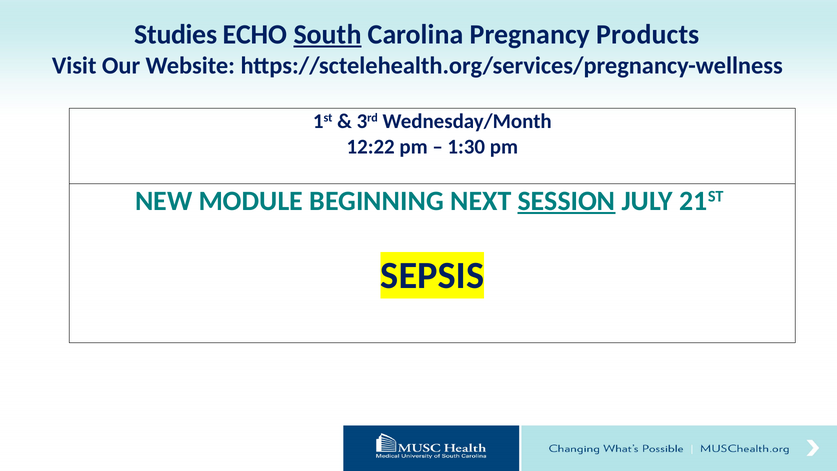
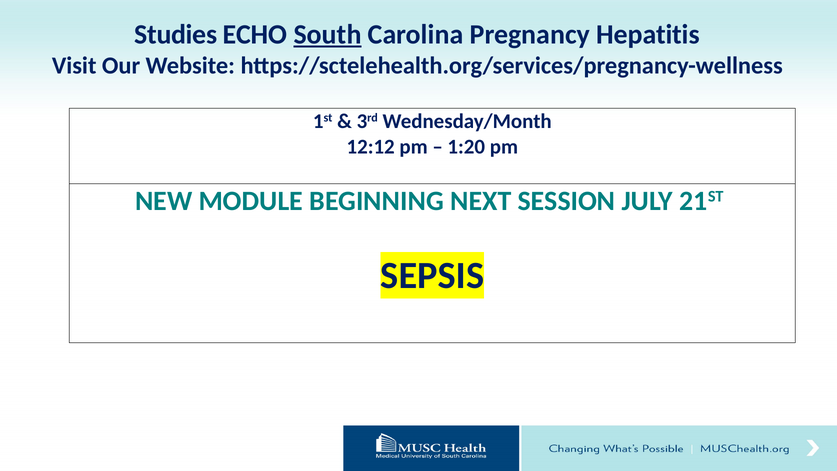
Products: Products -> Hepatitis (648, 34)
12:22: 12:22 -> 12:12 (371, 147)
1:30: 1:30 -> 1:20 (466, 147)
SESSION underline: present -> none (566, 201)
